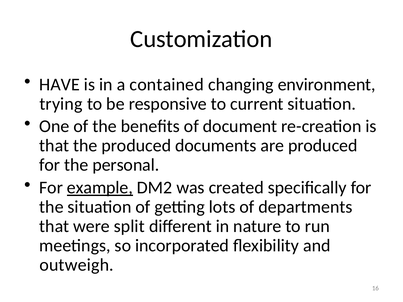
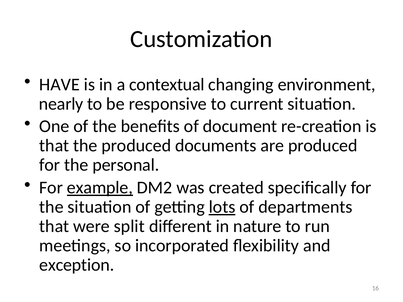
contained: contained -> contextual (167, 85)
trying: trying -> nearly (61, 104)
lots underline: none -> present (222, 207)
outweigh: outweigh -> exception (77, 265)
